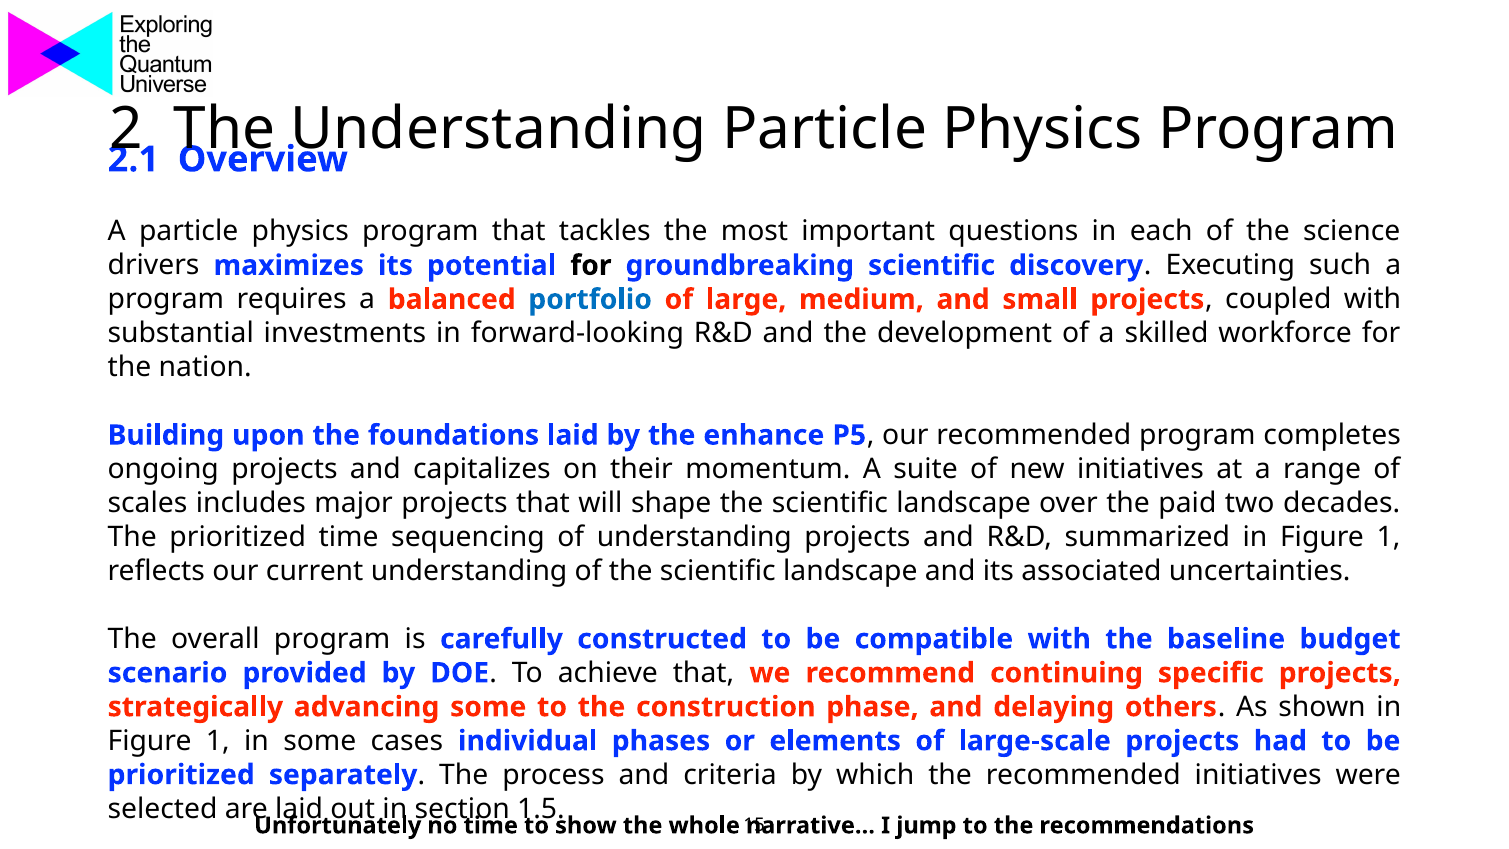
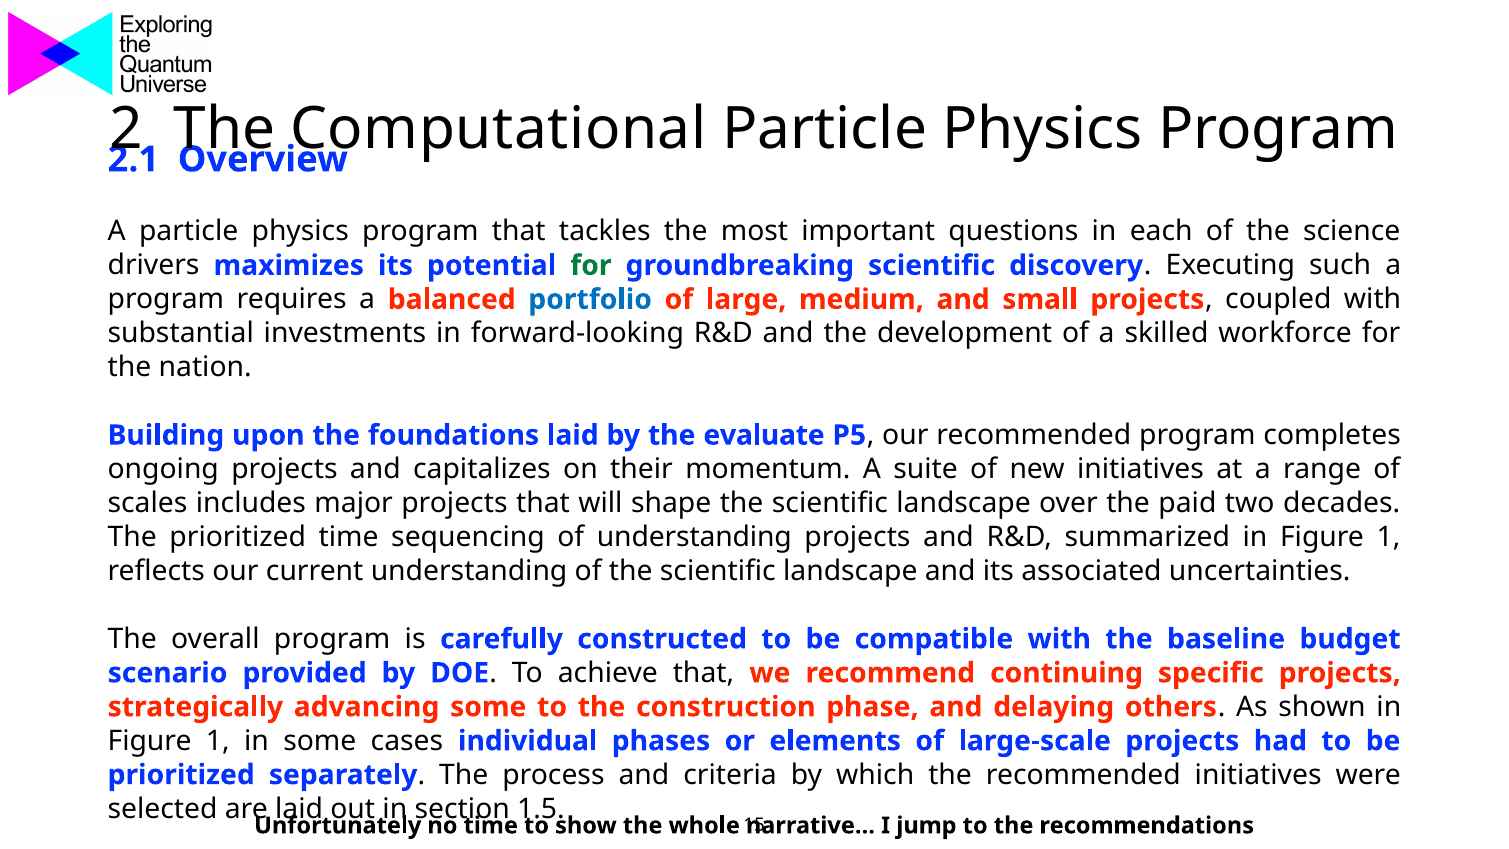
The Understanding: Understanding -> Computational (498, 129)
for colour: black -> green (591, 265)
enhance: enhance -> evaluate (764, 435)
